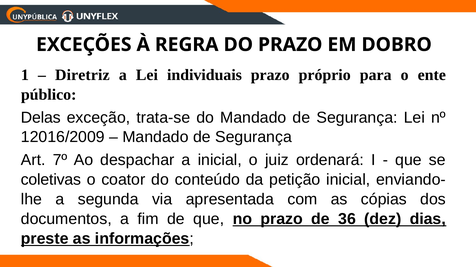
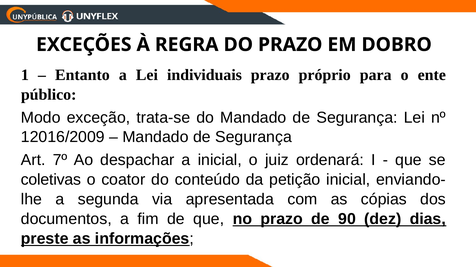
Diretriz: Diretriz -> Entanto (82, 75)
Delas: Delas -> Modo (41, 118)
36: 36 -> 90 (347, 219)
